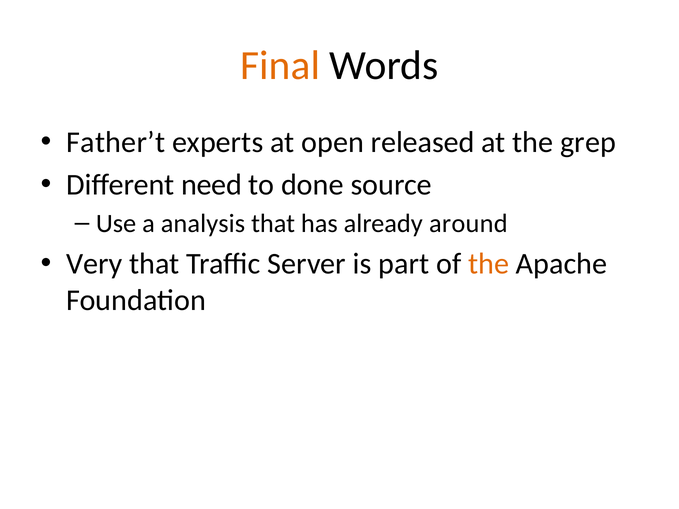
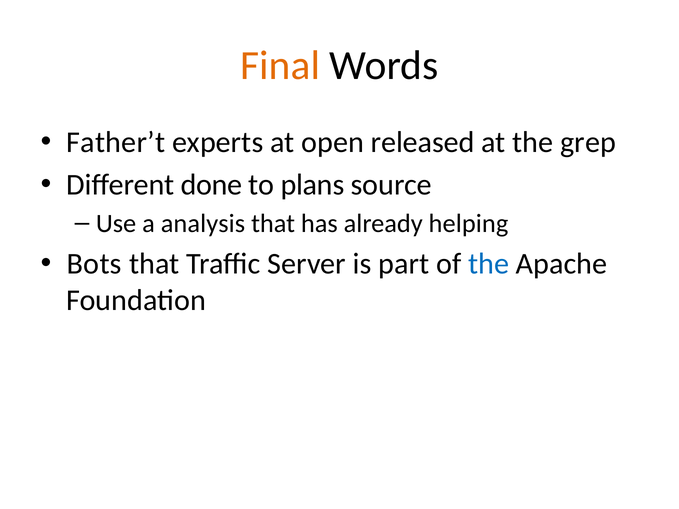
need: need -> done (212, 185)
done: done -> plans (312, 185)
around: around -> helping (468, 224)
Very: Very -> Bots (94, 264)
the colour: orange -> blue (489, 264)
